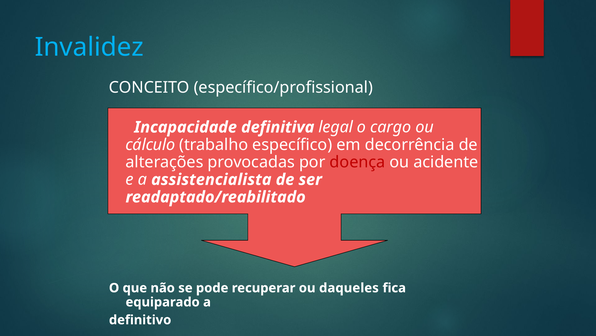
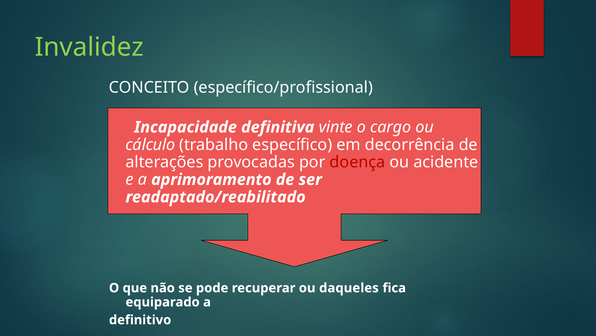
Invalidez colour: light blue -> light green (89, 47)
legal: legal -> vinte (336, 127)
assistencialista: assistencialista -> aprimoramento (211, 179)
